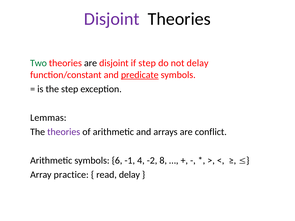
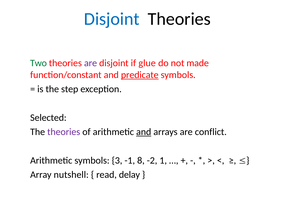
Disjoint colour: purple -> blue (112, 19)
are colour: black -> purple (91, 63)
if step: step -> glue (147, 63)
not delay: delay -> made (198, 63)
Lemmas: Lemmas -> Selected (48, 118)
and underline: none -> present (144, 132)
6: 6 -> 3 (117, 161)
4: 4 -> 8 (141, 161)
8: 8 -> 1 (163, 161)
practice: practice -> nutshell (71, 175)
